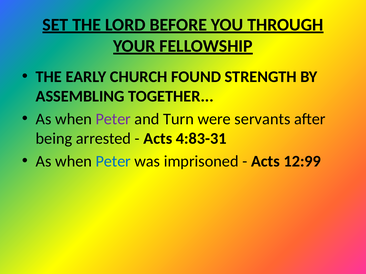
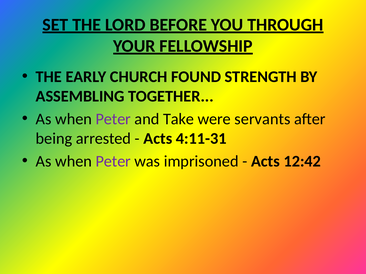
Turn: Turn -> Take (179, 119)
4:83-31: 4:83-31 -> 4:11-31 (201, 139)
Peter colour: blue -> purple (113, 161)
12:99: 12:99 -> 12:42 (302, 161)
